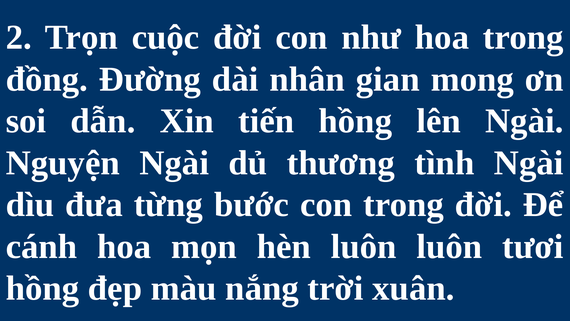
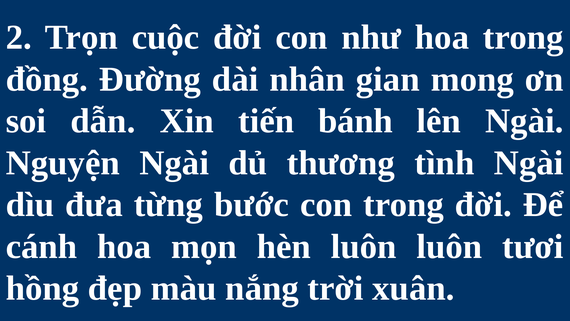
tiến hồng: hồng -> bánh (356, 121)
